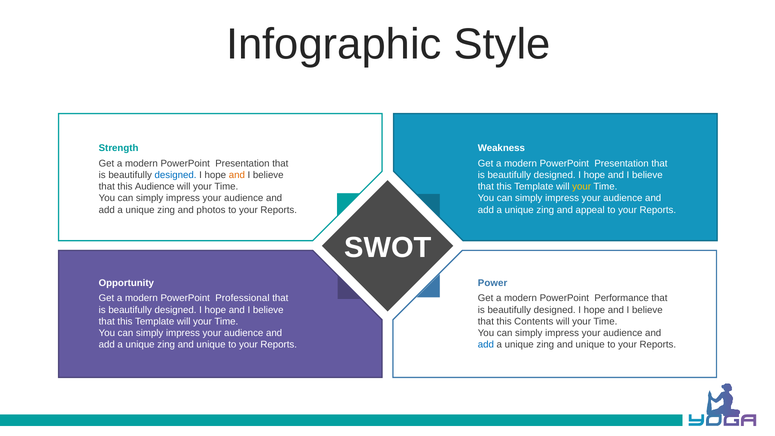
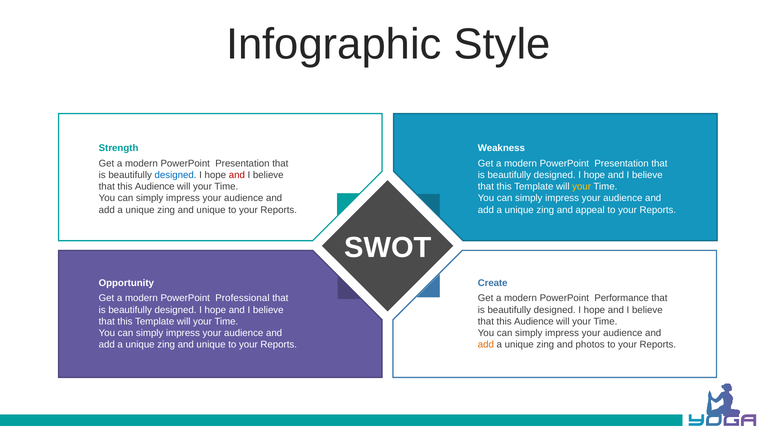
and colour: orange -> red (237, 175)
photos: photos -> unique (211, 210)
Power: Power -> Create (493, 283)
Contents: Contents -> Audience (534, 321)
add colour: blue -> orange (486, 345)
unique: unique -> photos (590, 345)
